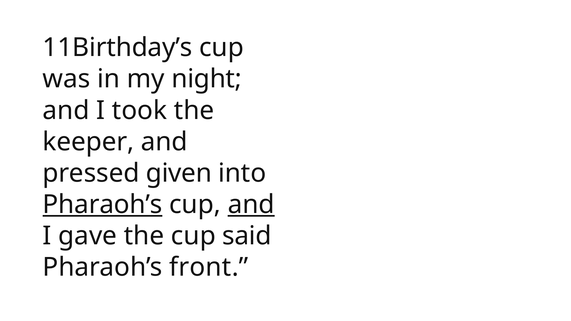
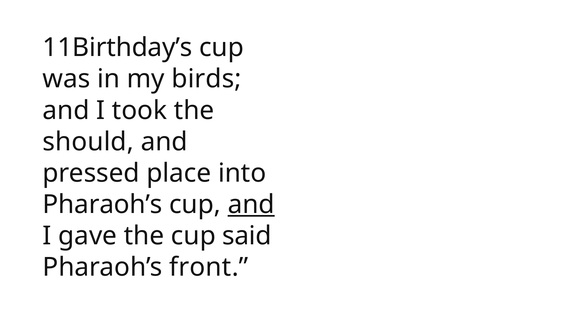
night: night -> birds (206, 79)
keeper: keeper -> should (88, 142)
given: given -> place (179, 173)
Pharaoh’s underline: present -> none (103, 205)
